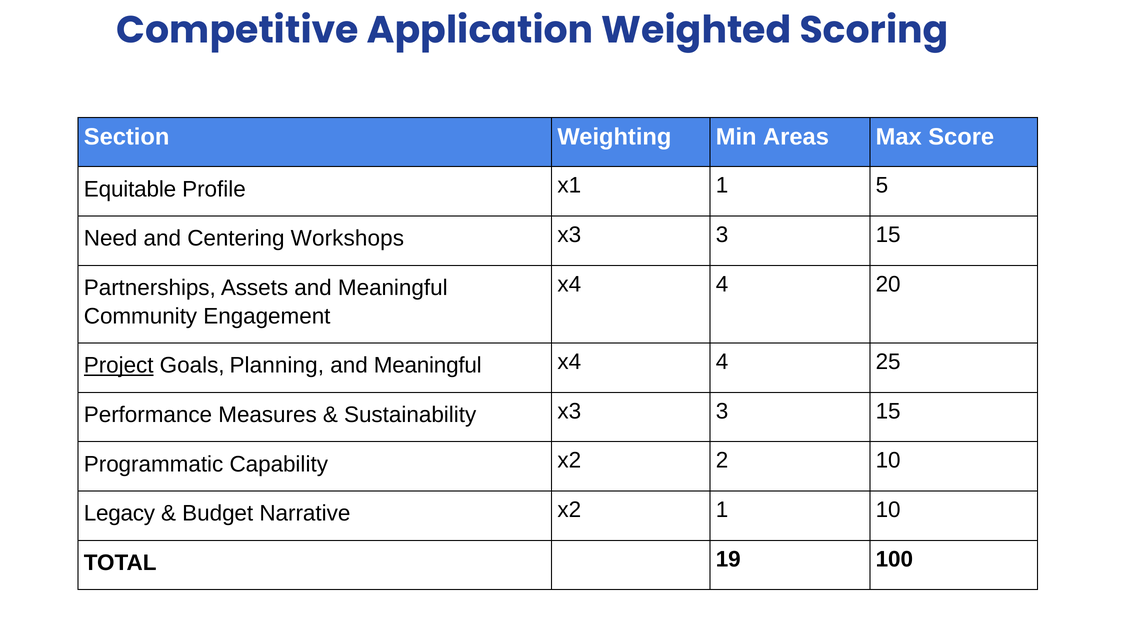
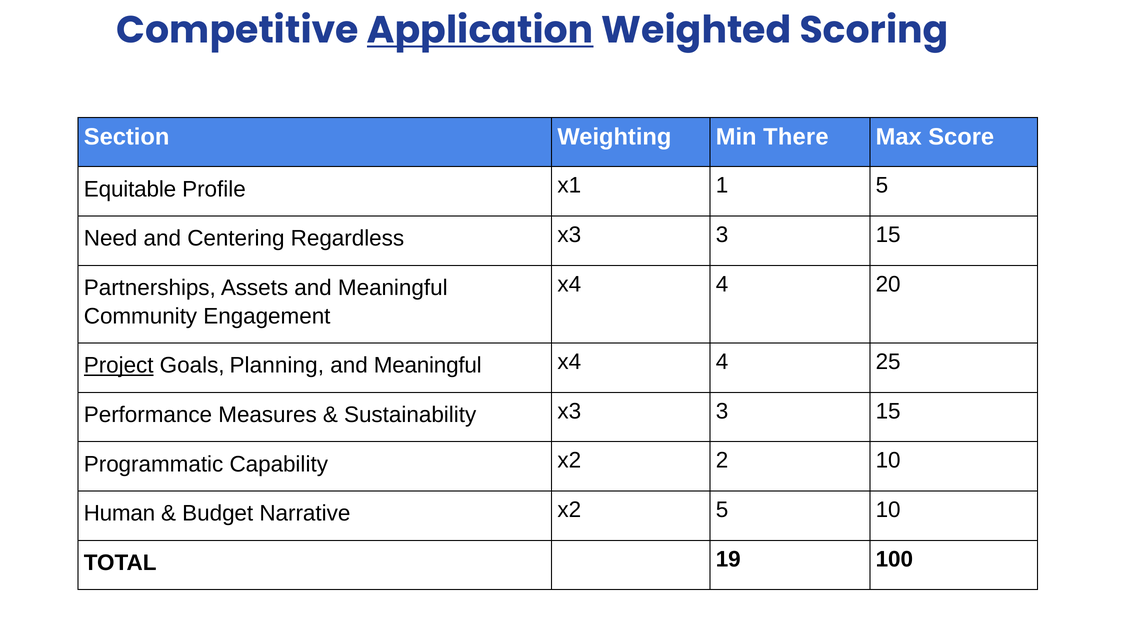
Application underline: none -> present (480, 30)
Areas: Areas -> There (796, 137)
Workshops: Workshops -> Regardless (347, 238)
Legacy: Legacy -> Human (119, 514)
x2 1: 1 -> 5 (722, 510)
